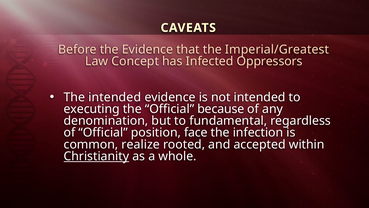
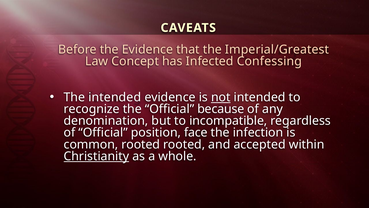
Oppressors: Oppressors -> Confessing (269, 61)
not underline: none -> present (221, 97)
executing: executing -> recognize (92, 109)
fundamental: fundamental -> incompatible (228, 121)
common realize: realize -> rooted (141, 144)
